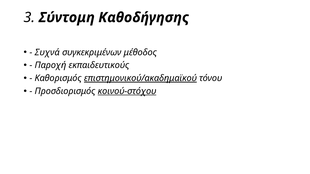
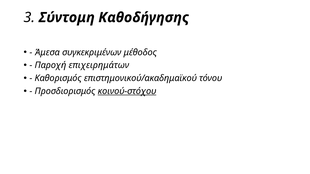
Συχνά: Συχνά -> Άμεσα (47, 52)
εκπαιδευτικούς: εκπαιδευτικούς -> επιχειρημάτων (99, 65)
επιστημονικού/ακαδημαϊκού underline: present -> none (140, 78)
